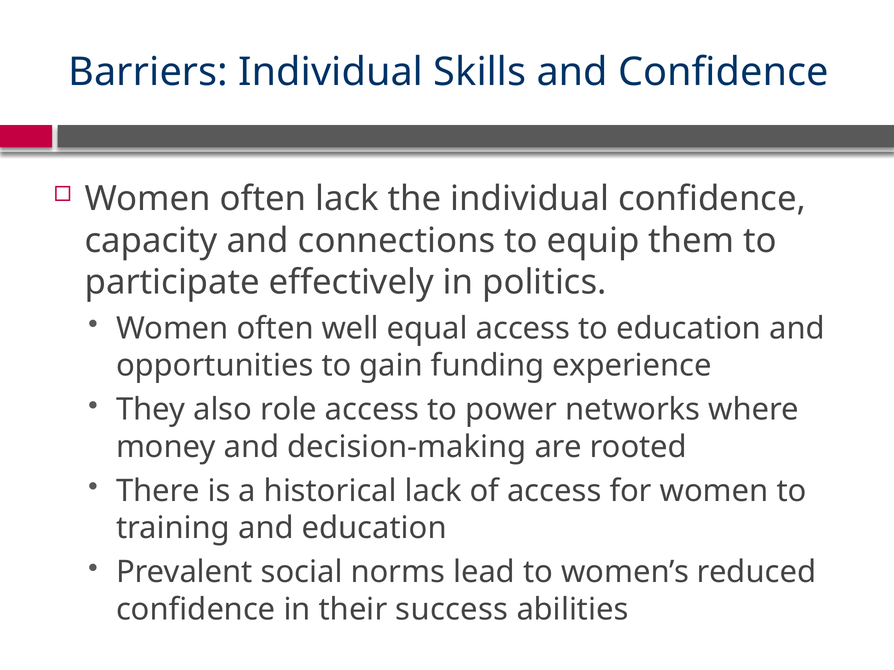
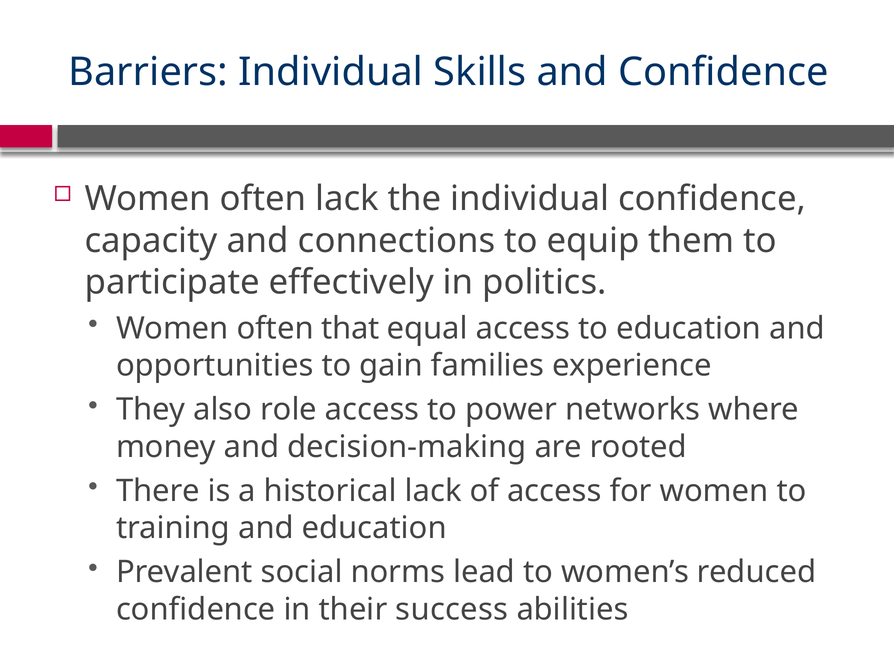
well: well -> that (350, 329)
funding: funding -> families (488, 366)
